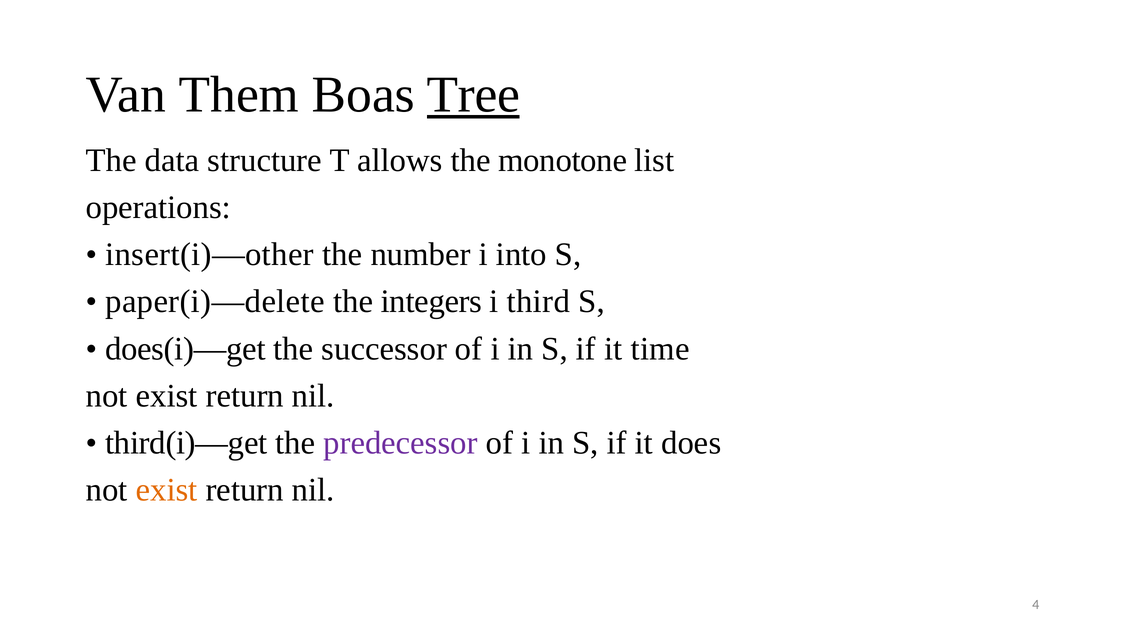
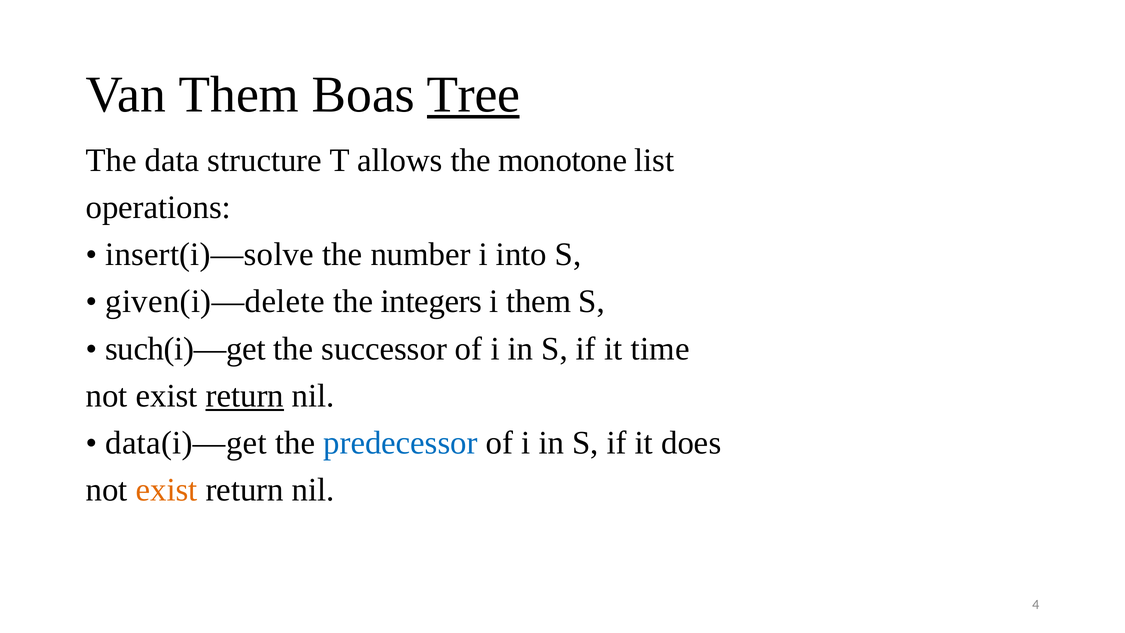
insert(i)—other: insert(i)—other -> insert(i)—solve (210, 254)
paper(i)—delete: paper(i)—delete -> given(i)—delete (215, 302)
i third: third -> them (539, 302)
does(i)—get: does(i)—get -> such(i)—get (185, 349)
return underline: none -> present (245, 396)
third(i)—get: third(i)—get -> data(i)—get (186, 443)
predecessor colour: purple -> blue (401, 443)
